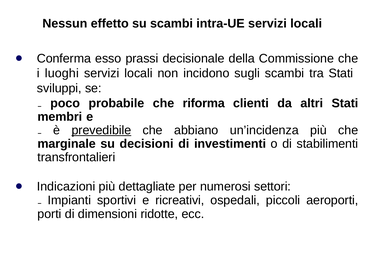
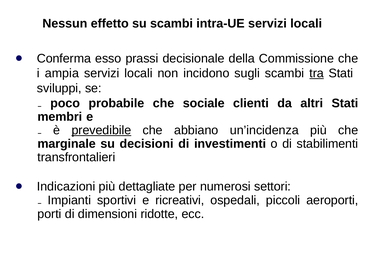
luoghi: luoghi -> ampia (62, 73)
tra underline: none -> present (317, 73)
riforma: riforma -> sociale (204, 103)
